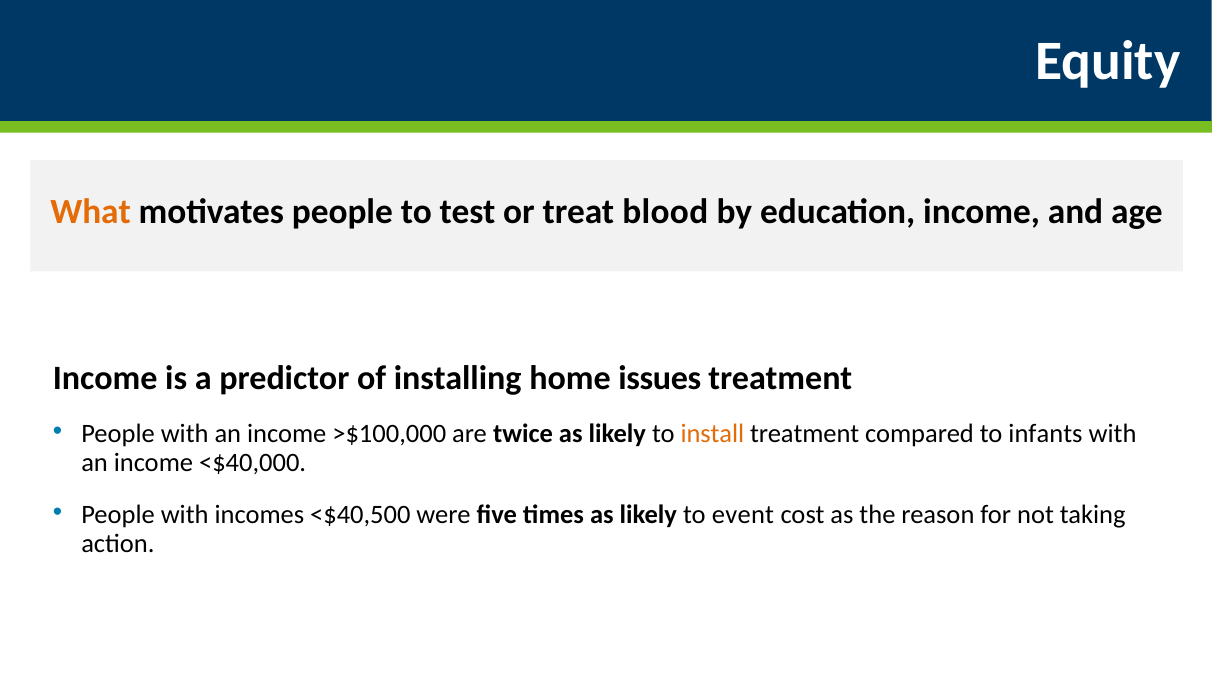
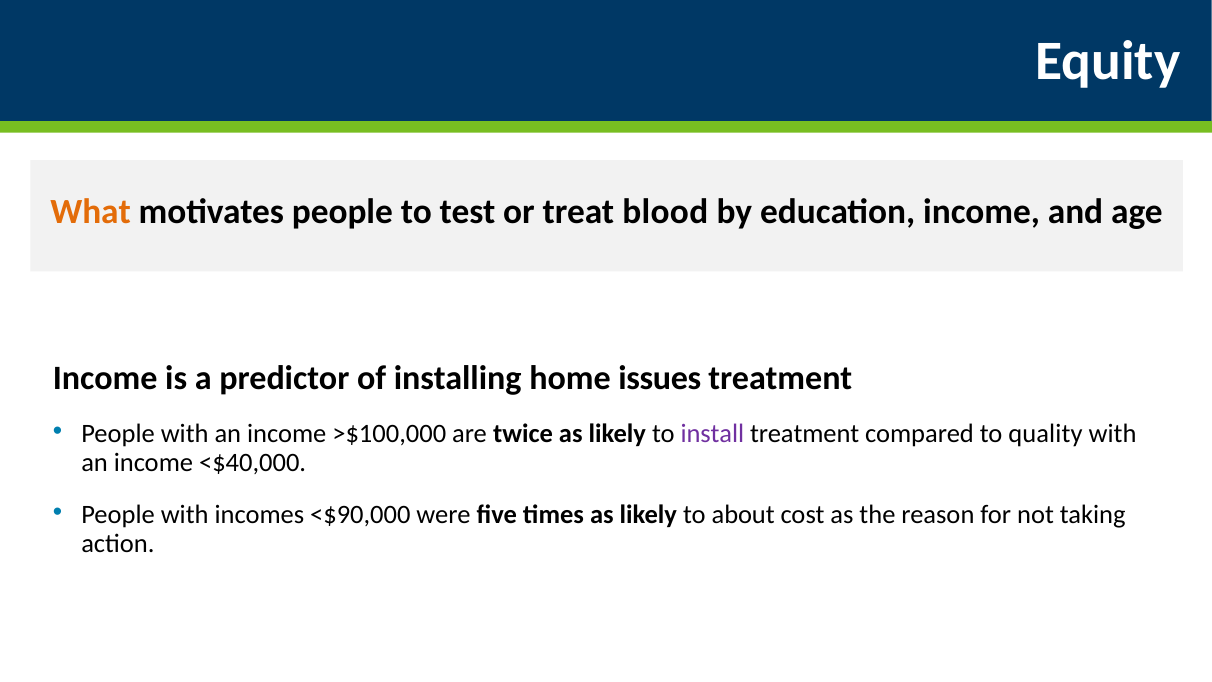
install colour: orange -> purple (712, 433)
infants: infants -> quality (1045, 433)
<$40,500: <$40,500 -> <$90,000 (360, 514)
event: event -> about (743, 514)
